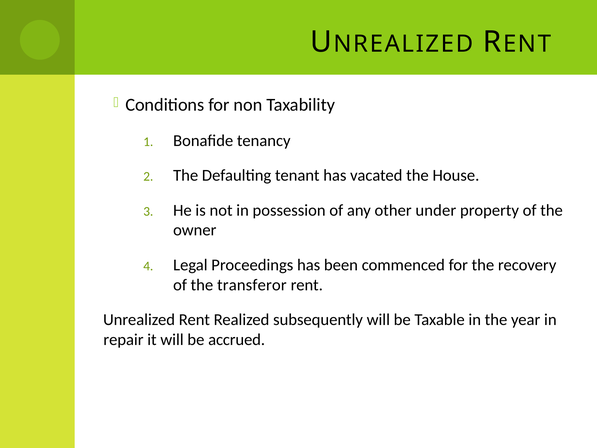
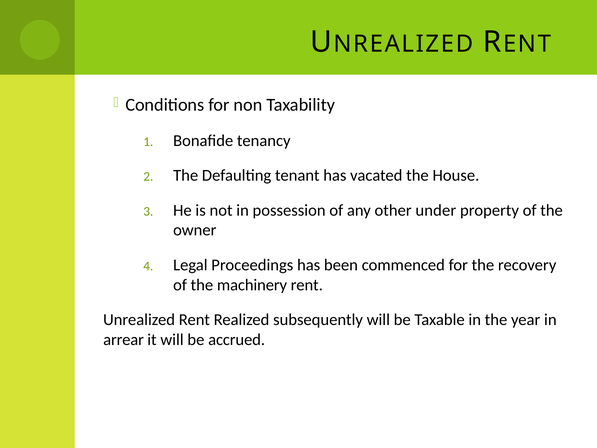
transferor: transferor -> machinery (252, 285)
repair: repair -> arrear (124, 340)
